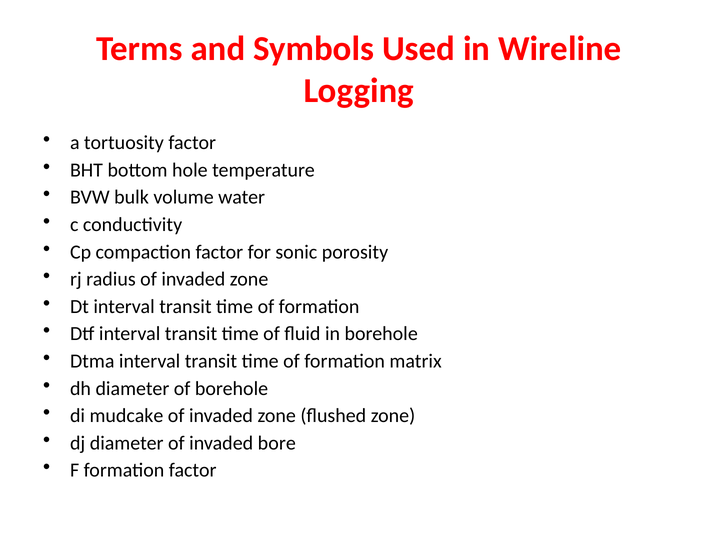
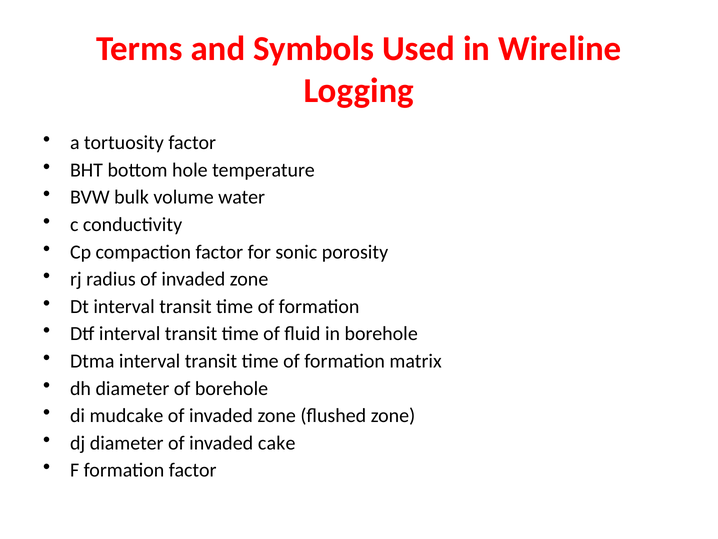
bore: bore -> cake (277, 443)
